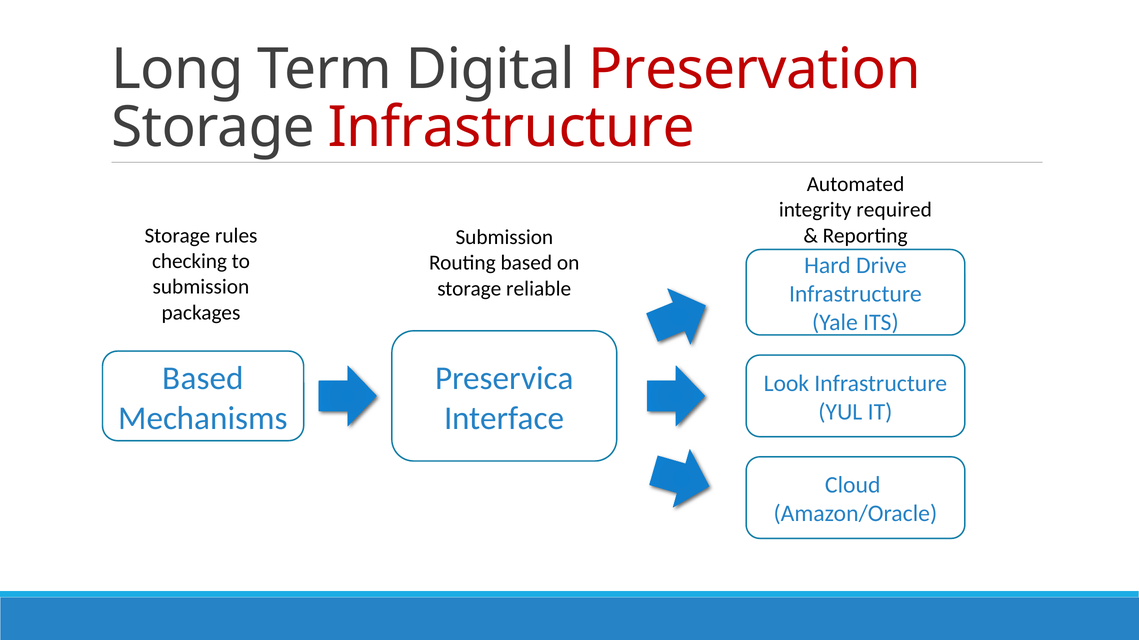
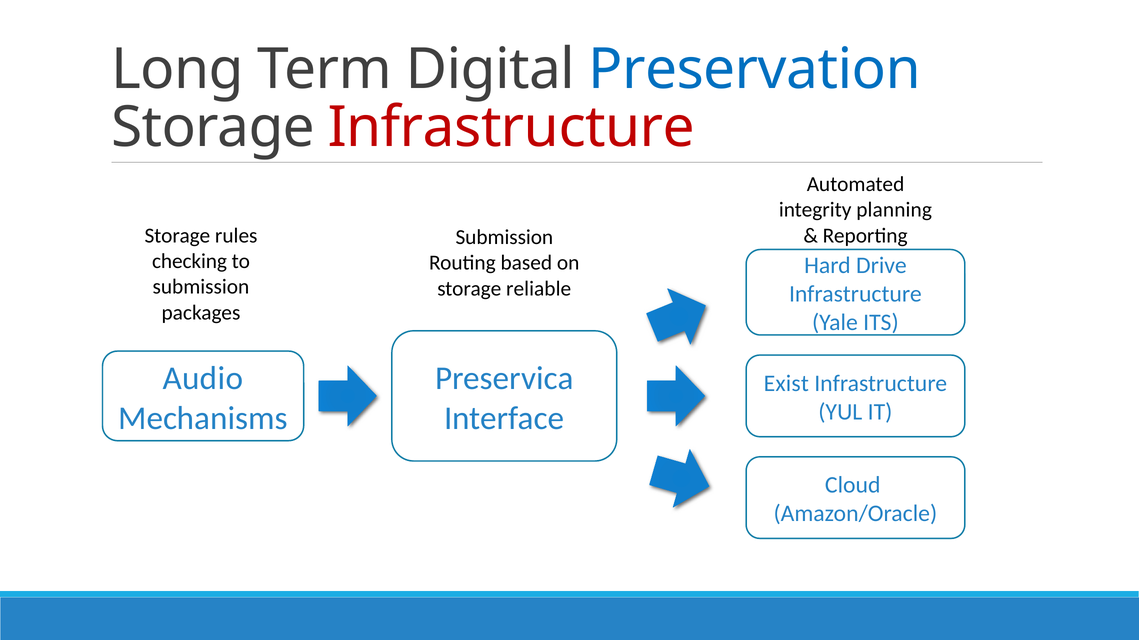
Preservation colour: red -> blue (754, 70)
required: required -> planning (894, 210)
Based: Based -> Audio (203, 379)
Look: Look -> Exist (786, 384)
